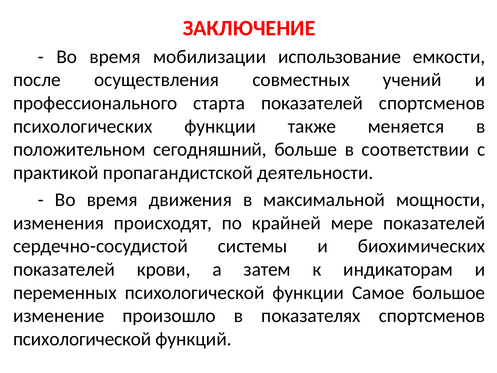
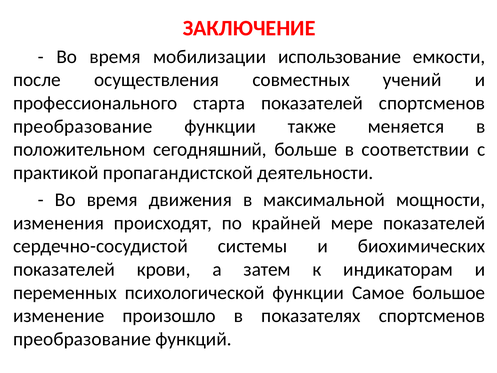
психологических: психологических -> преобразование (83, 126)
психологической: психологической -> преобразование (82, 339)
